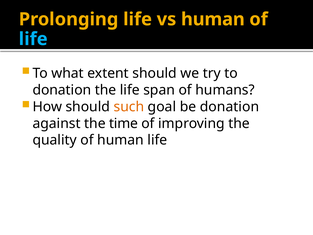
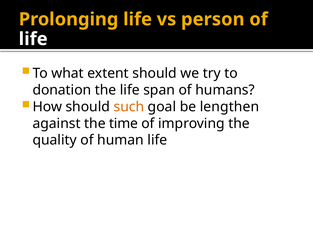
vs human: human -> person (213, 19)
life colour: light blue -> white (33, 39)
be donation: donation -> lengthen (229, 107)
